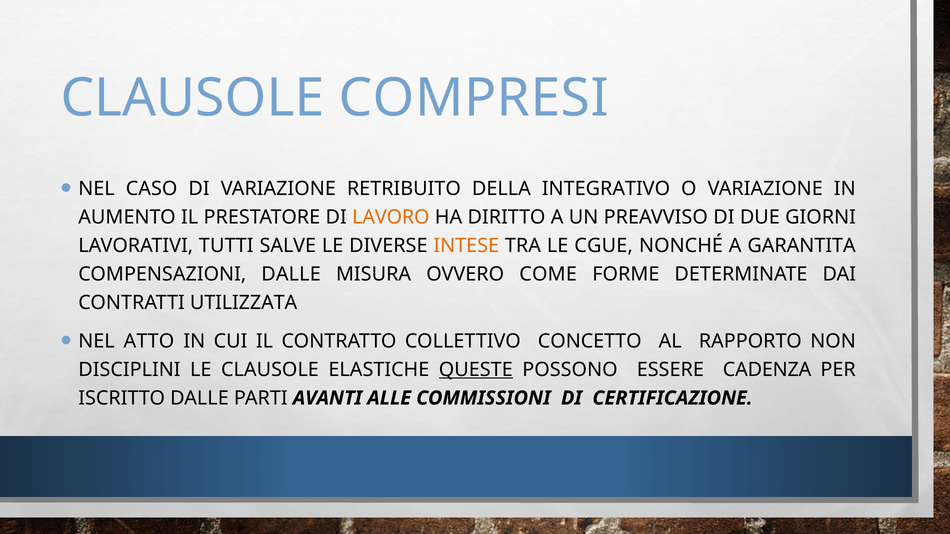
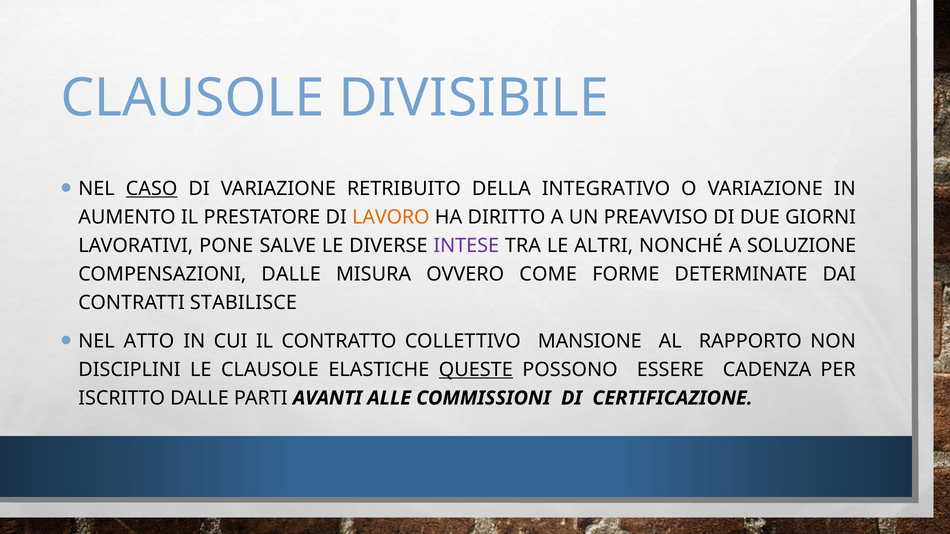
COMPRESI: COMPRESI -> DIVISIBILE (474, 98)
CASO underline: none -> present (152, 189)
TUTTI: TUTTI -> PONE (226, 246)
INTESE colour: orange -> purple (466, 246)
CGUE: CGUE -> ALTRI (604, 246)
GARANTITA: GARANTITA -> SOLUZIONE (802, 246)
UTILIZZATA: UTILIZZATA -> STABILISCE (243, 303)
CONCETTO: CONCETTO -> MANSIONE (590, 341)
